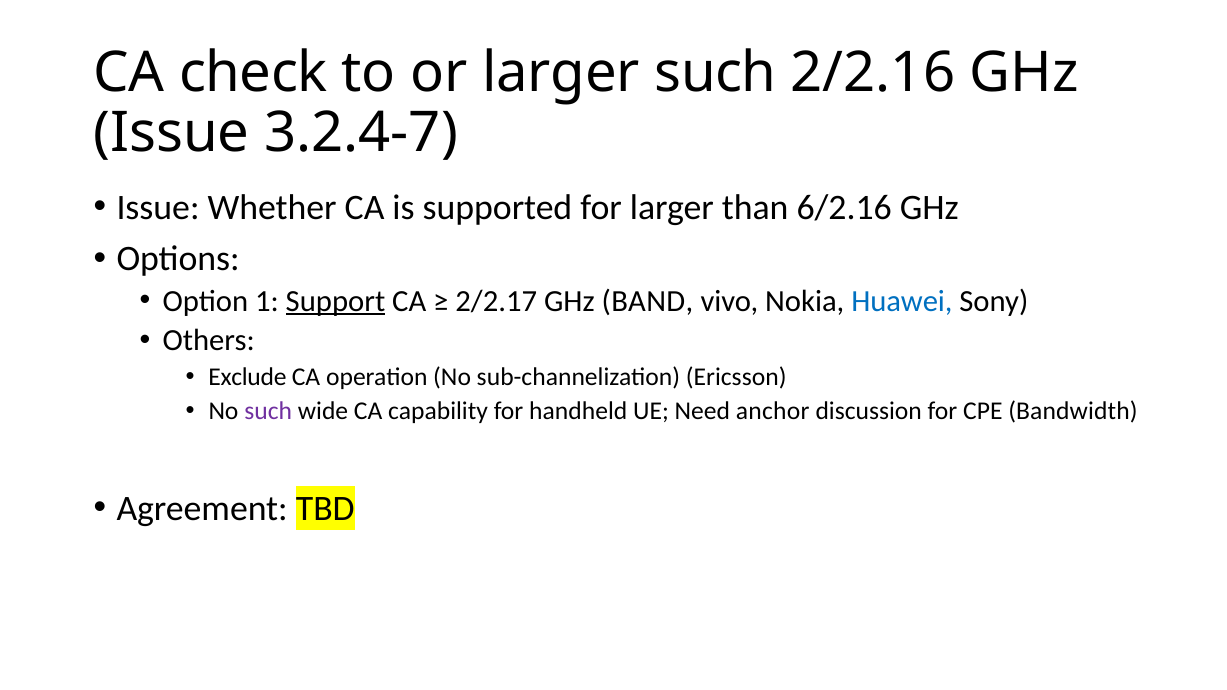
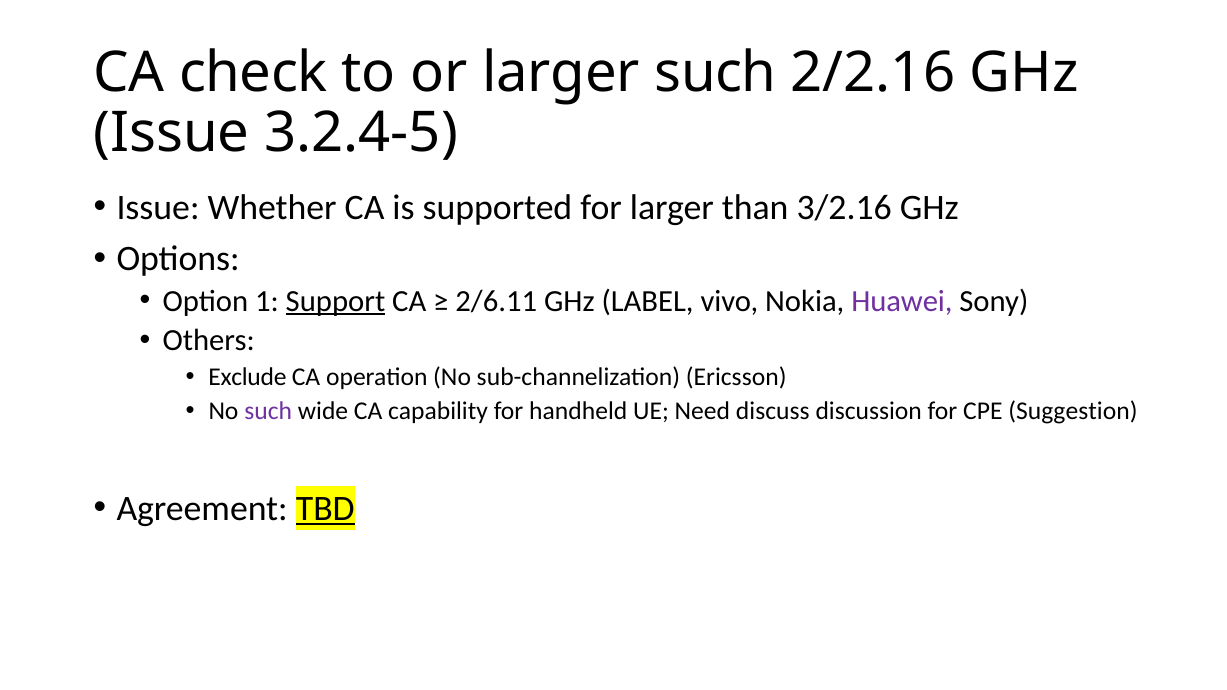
3.2.4-7: 3.2.4-7 -> 3.2.4-5 (361, 133)
6/2.16: 6/2.16 -> 3/2.16 (844, 207)
2/2.17: 2/2.17 -> 2/6.11 (496, 301)
BAND: BAND -> LABEL (648, 301)
Huawei colour: blue -> purple (902, 301)
anchor: anchor -> discuss (773, 411)
Bandwidth: Bandwidth -> Suggestion (1073, 411)
TBD underline: none -> present (325, 508)
